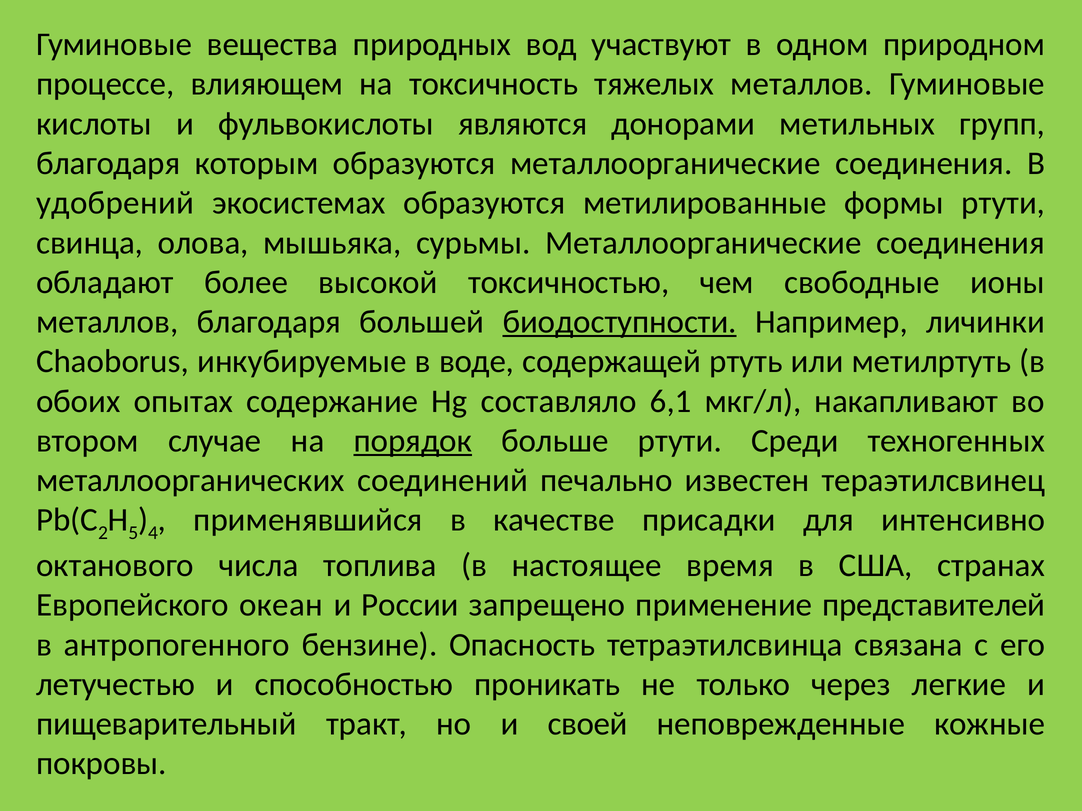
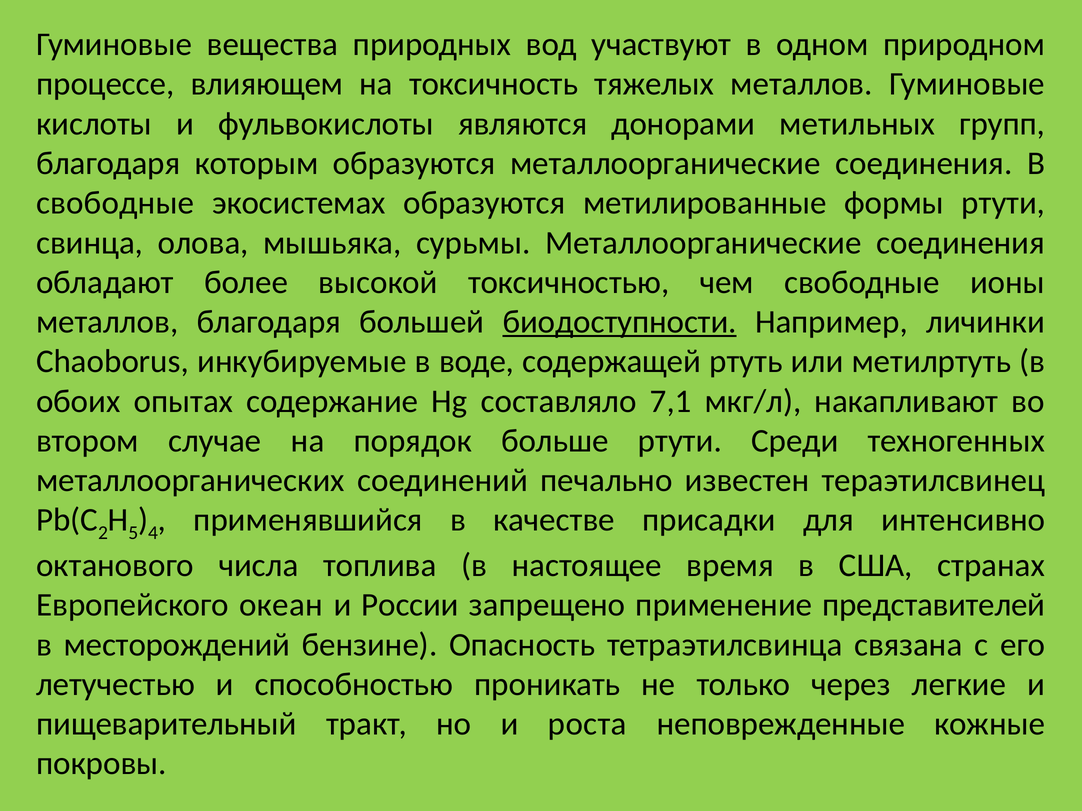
удобрений: удобрений -> свободные (115, 203)
6,1: 6,1 -> 7,1 (671, 401)
порядок underline: present -> none (413, 441)
антропогенного: антропогенного -> месторождений (177, 645)
своей: своей -> роста (587, 724)
